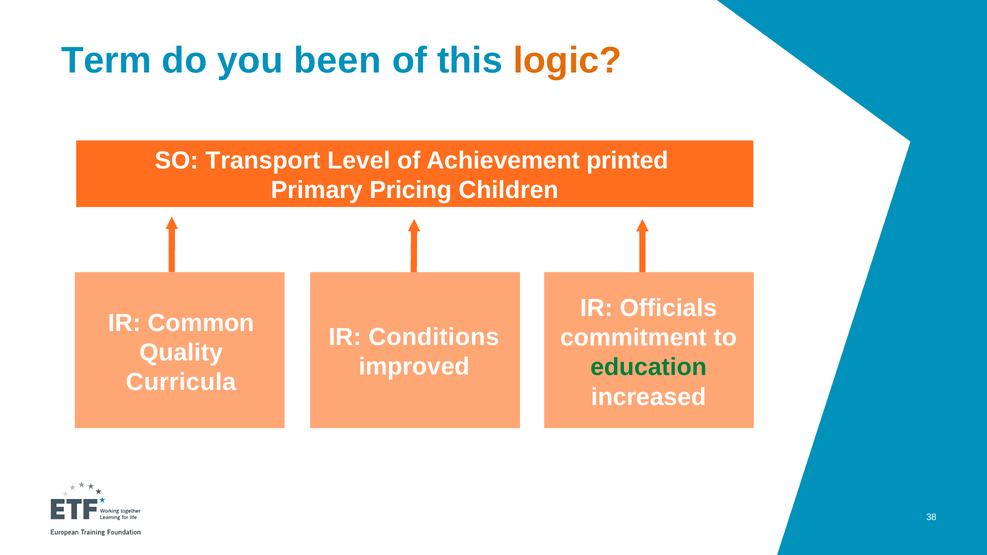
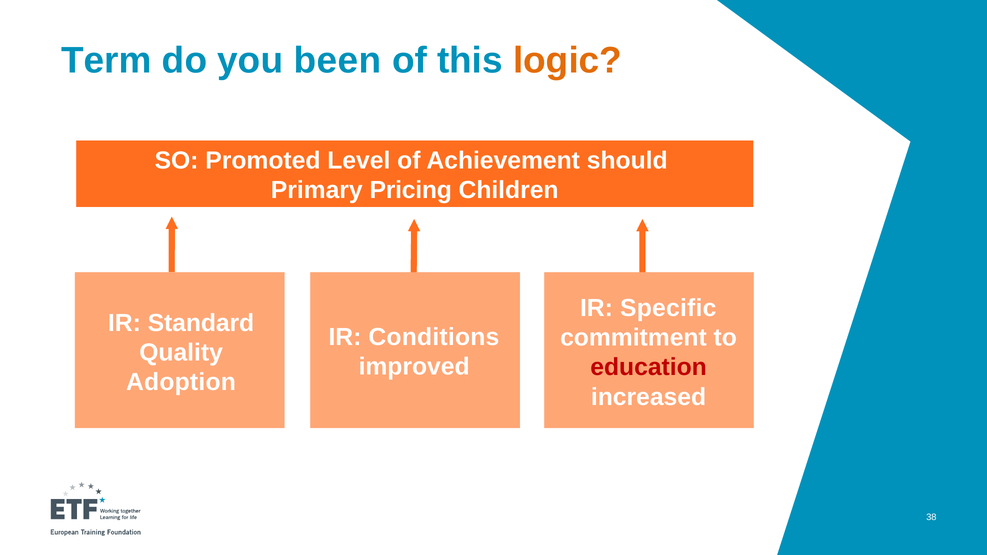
Transport: Transport -> Promoted (263, 161)
printed: printed -> should (627, 161)
Officials: Officials -> Specific (668, 308)
Common: Common -> Standard (201, 323)
education colour: green -> red (649, 367)
Curricula: Curricula -> Adoption (181, 382)
